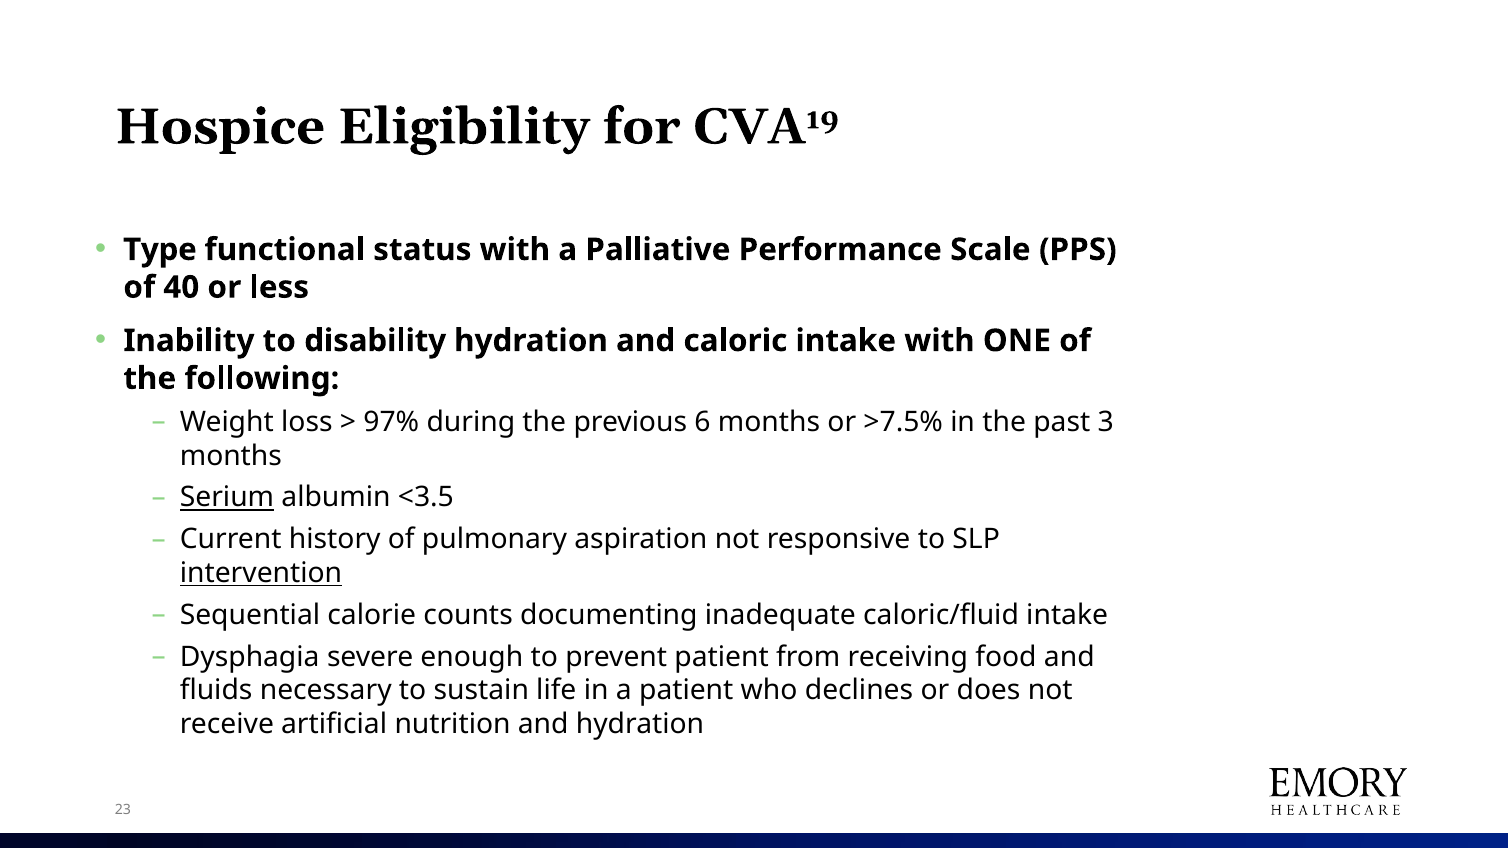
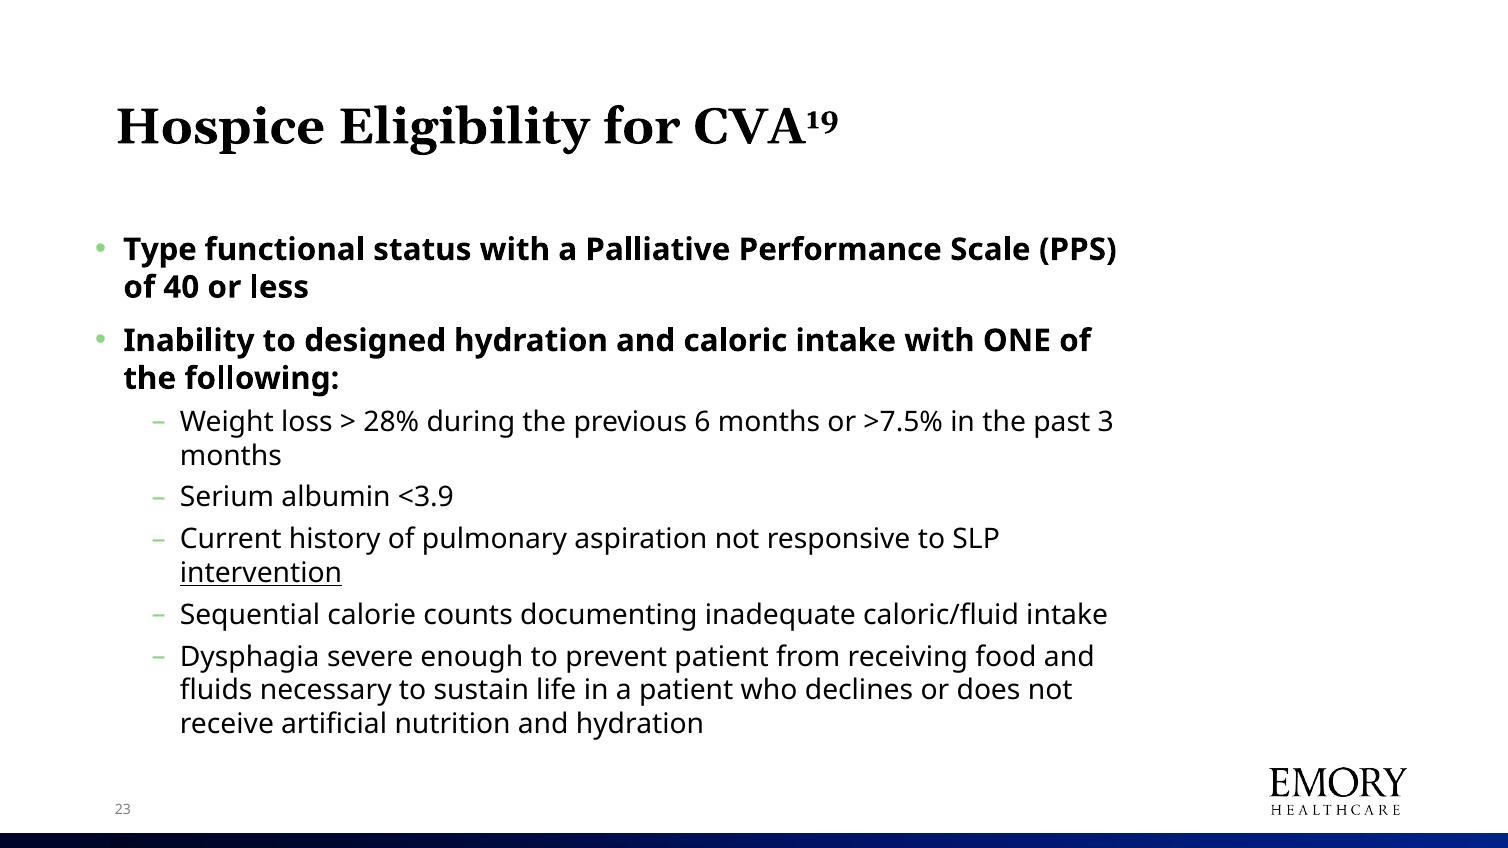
disability: disability -> designed (375, 341)
97%: 97% -> 28% (391, 422)
Serium underline: present -> none (227, 498)
<3.5: <3.5 -> <3.9 (426, 498)
